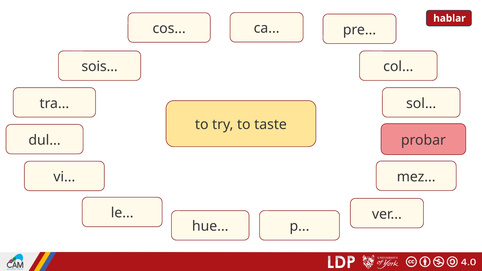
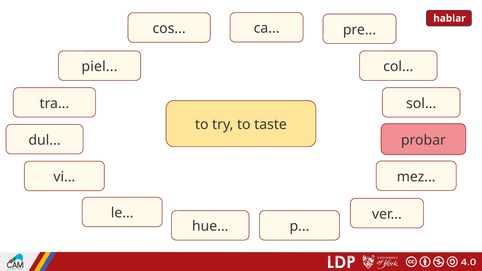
sois: sois -> piel (99, 67)
